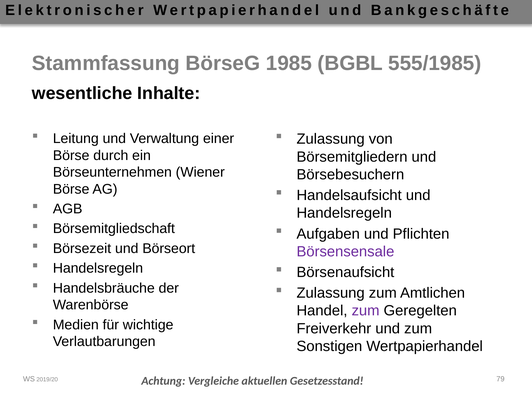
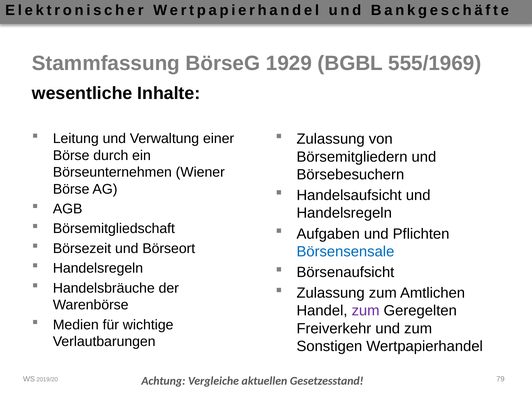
1985: 1985 -> 1929 (289, 64)
555/1985: 555/1985 -> 555/1969 (435, 64)
Börsensensale colour: purple -> blue (345, 252)
